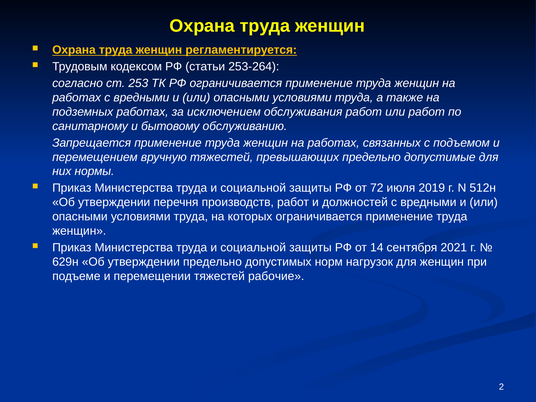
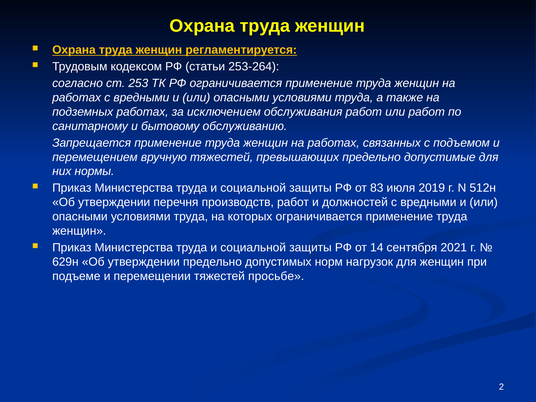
72: 72 -> 83 (377, 188)
рабочие: рабочие -> просьбе (276, 276)
